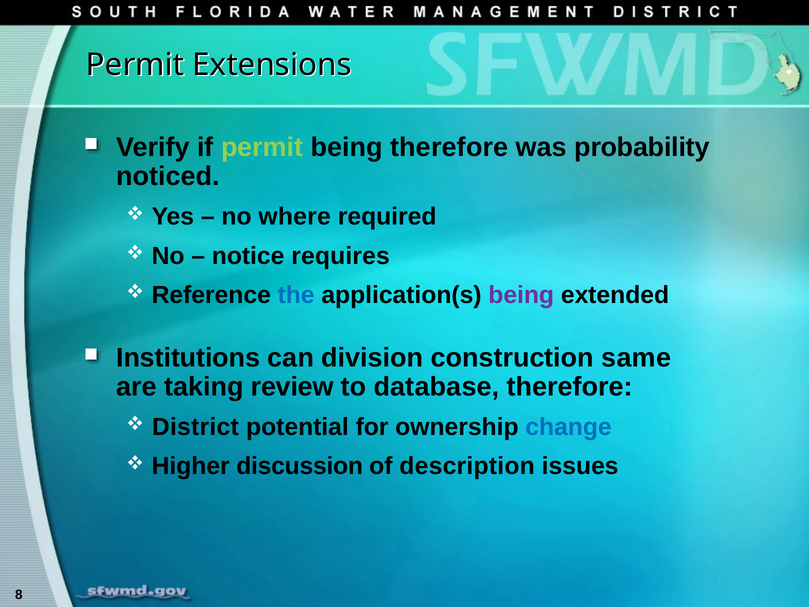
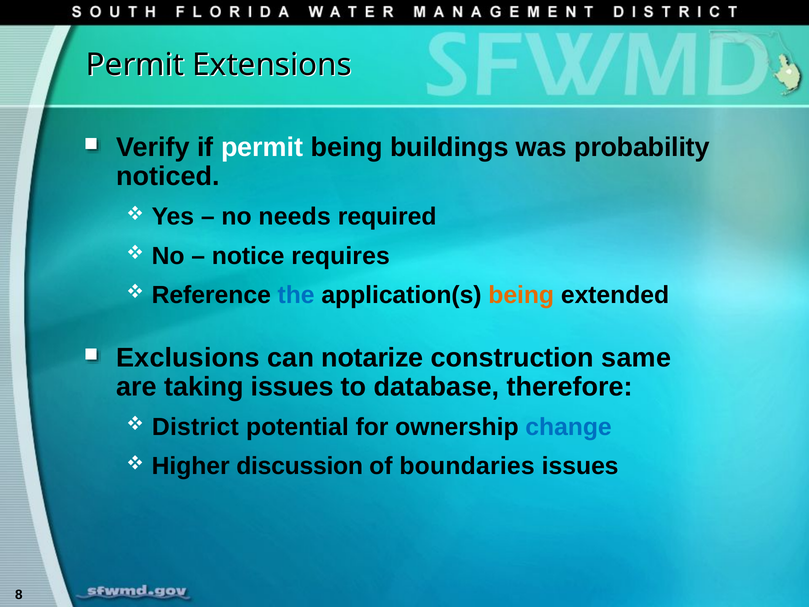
permit colour: light green -> white (262, 147)
being therefore: therefore -> buildings (449, 147)
where: where -> needs (295, 217)
being colour: purple -> orange (521, 295)
Institutions: Institutions -> Exclusions (188, 358)
division: division -> notarize (372, 358)
taking review: review -> issues (292, 387)
description: description -> boundaries (467, 466)
